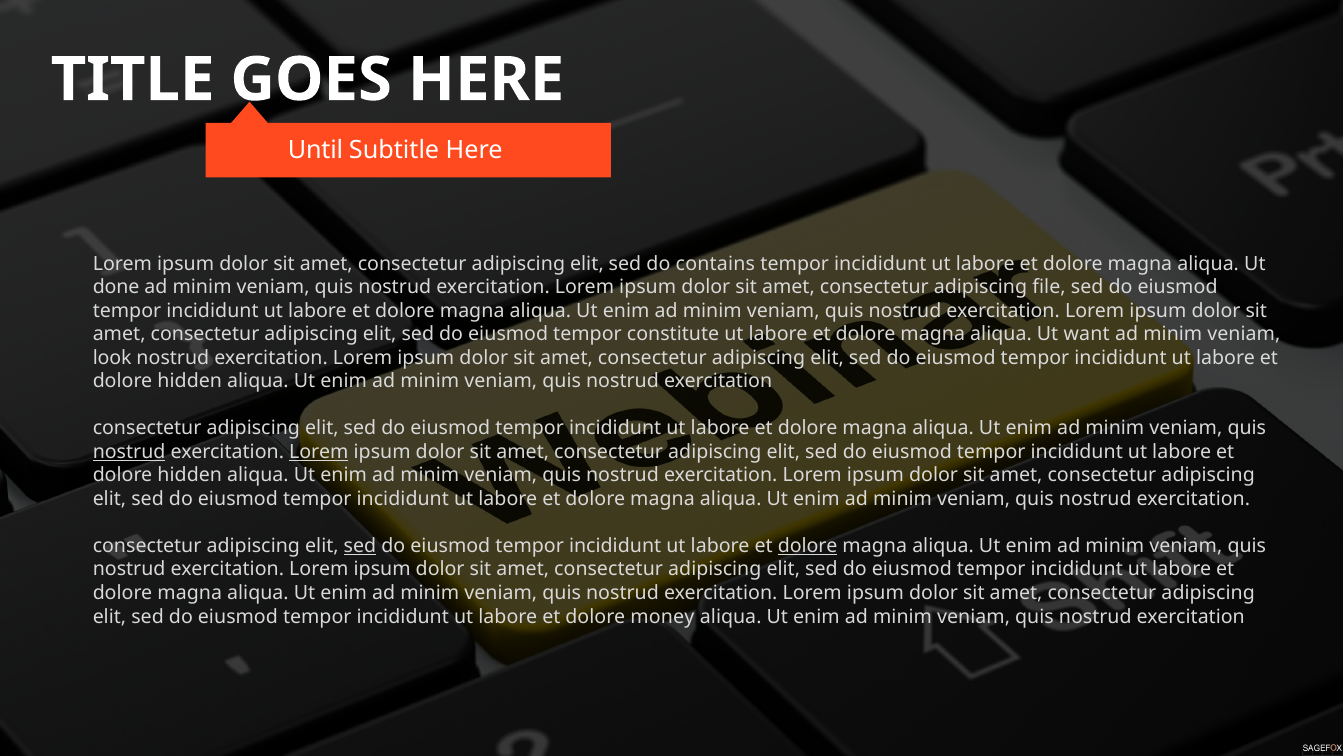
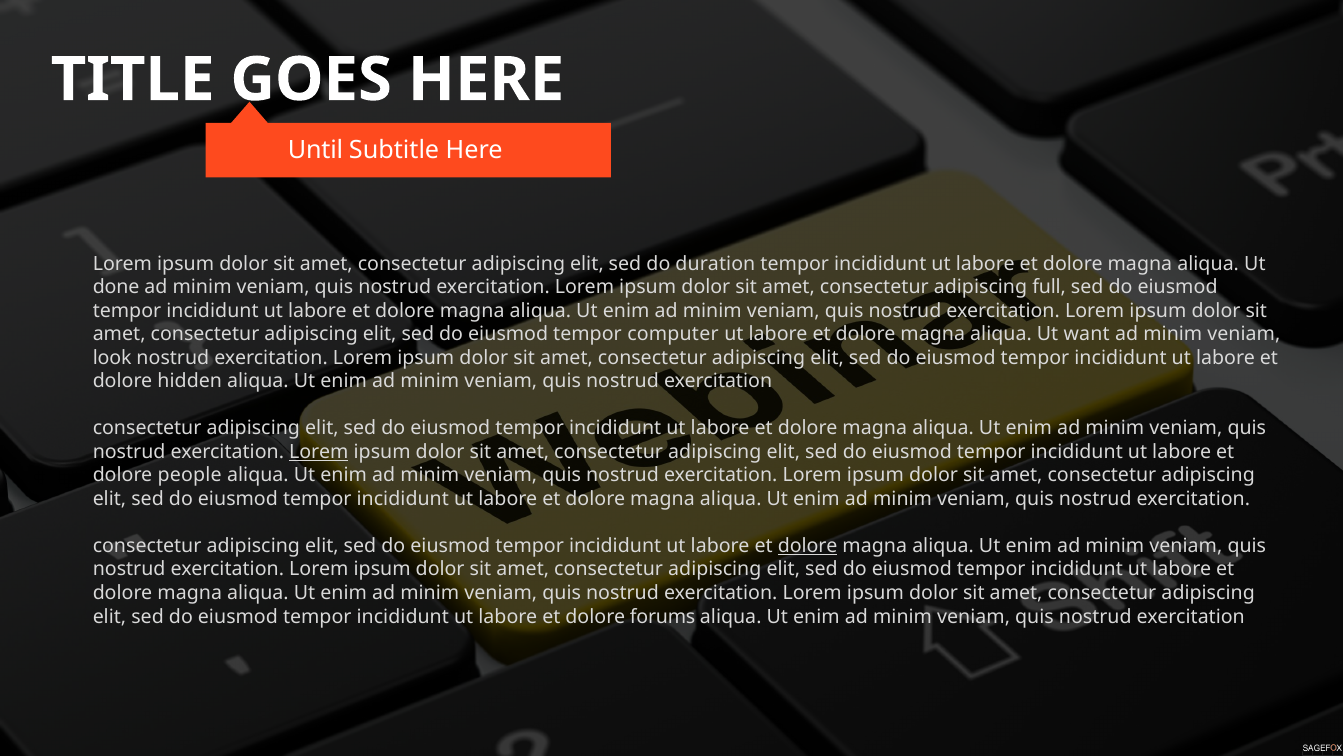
contains: contains -> duration (715, 263)
file: file -> full (1049, 287)
constitute: constitute -> computer (673, 334)
nostrud underline: present -> none (129, 452)
hidden: hidden -> people (190, 475)
sed underline: present -> none (360, 546)
money: money -> forums (663, 616)
